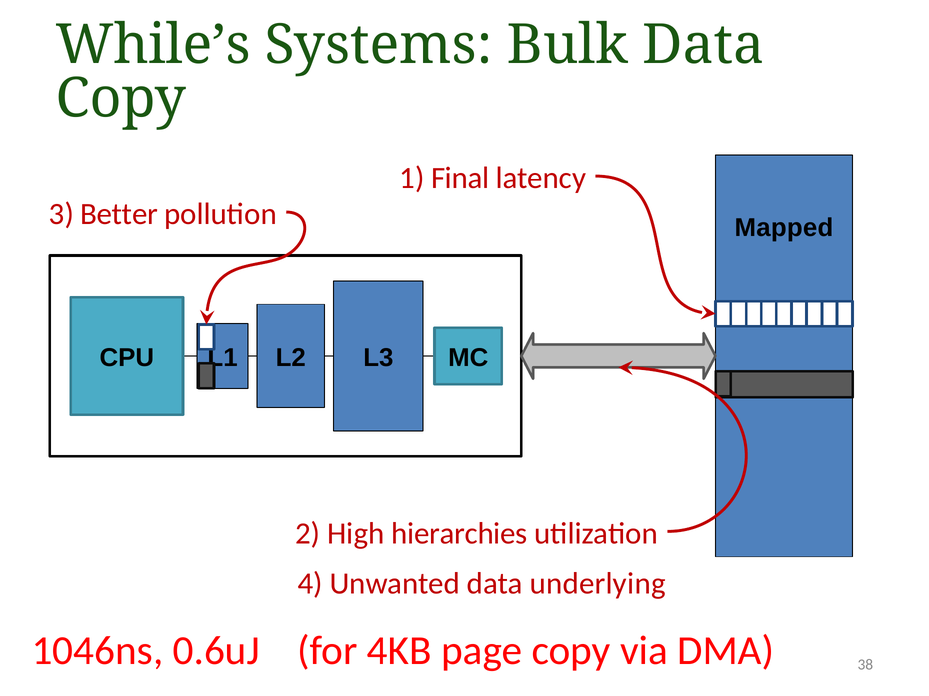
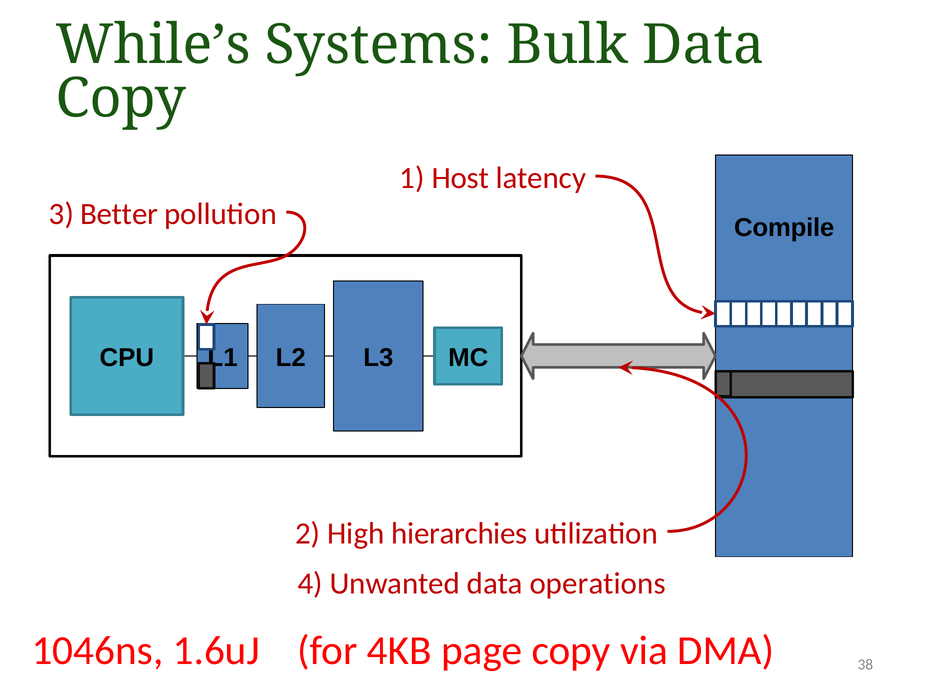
Final: Final -> Host (460, 178)
Mapped: Mapped -> Compile (784, 228)
underlying: underlying -> operations (598, 584)
0.6uJ: 0.6uJ -> 1.6uJ (216, 651)
